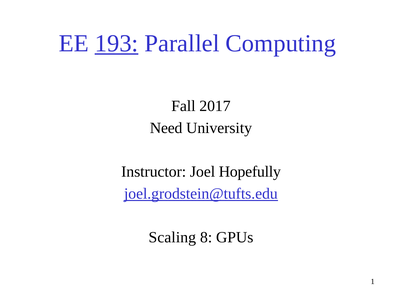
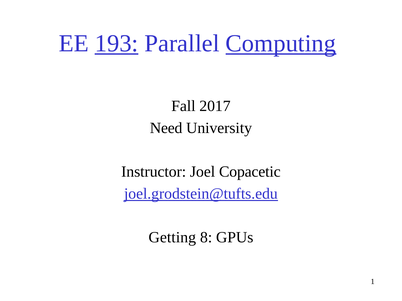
Computing underline: none -> present (281, 44)
Hopefully: Hopefully -> Copacetic (250, 172)
Scaling: Scaling -> Getting (172, 238)
